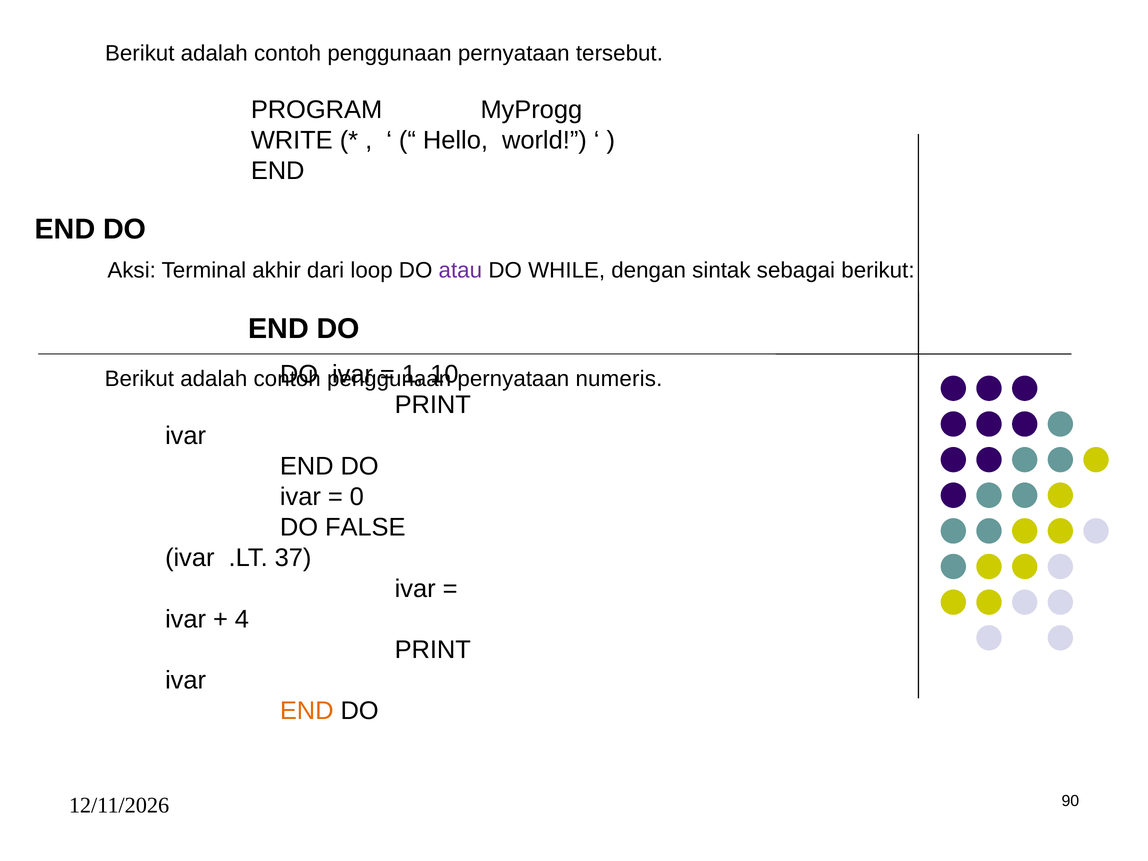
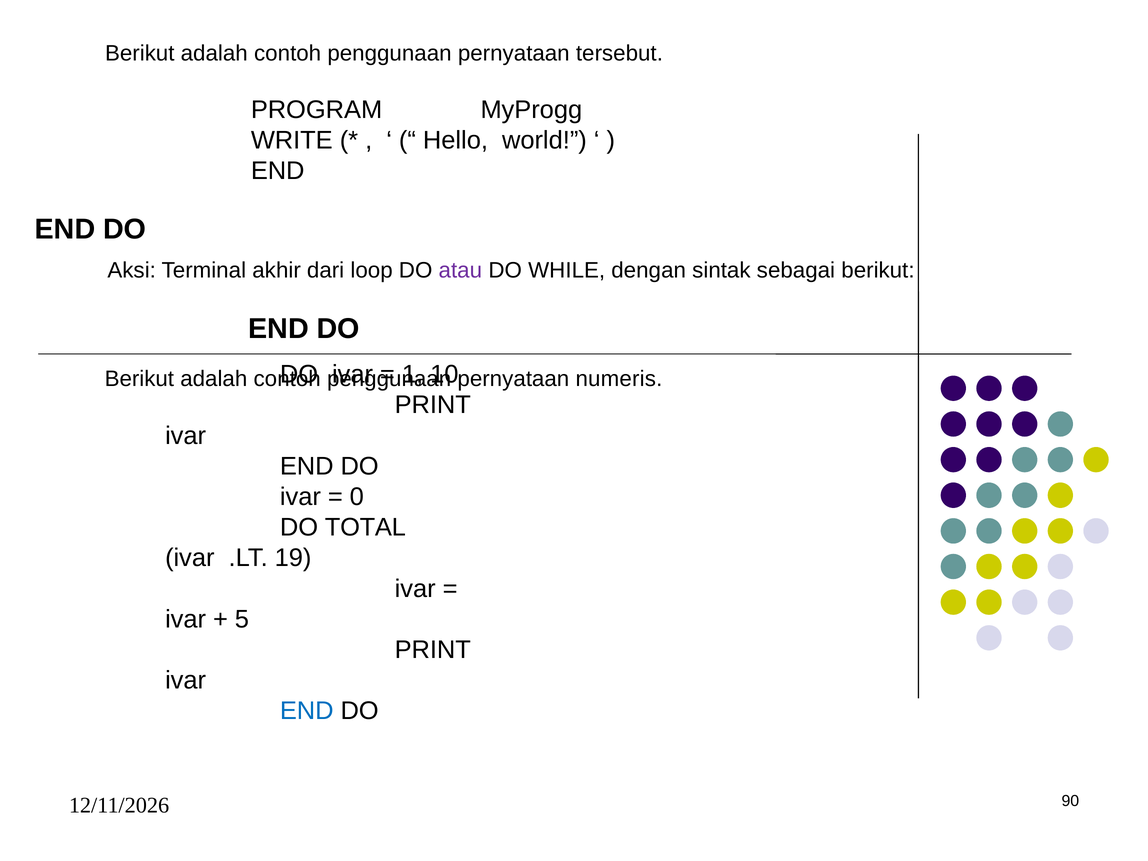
FALSE: FALSE -> TOTAL (365, 527)
37: 37 -> 19 (293, 558)
4: 4 -> 5 (242, 619)
END colour: orange -> blue (307, 711)
